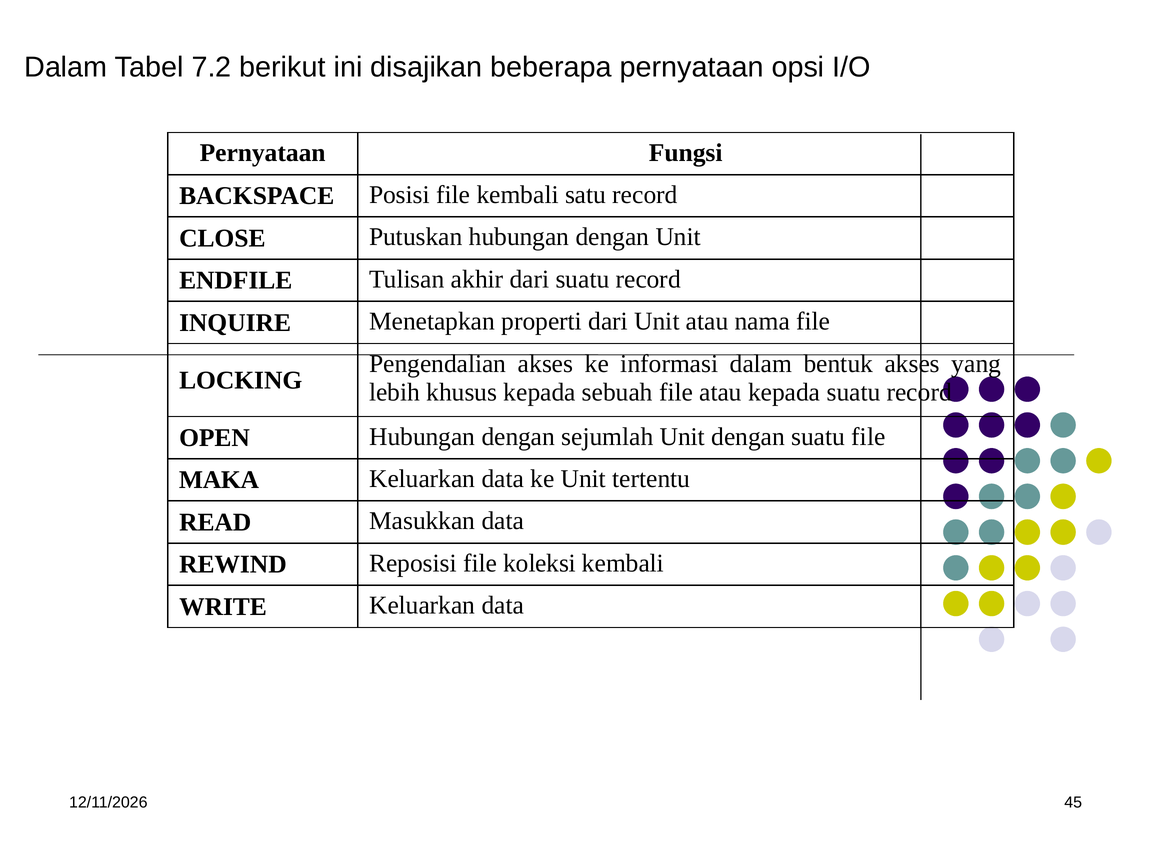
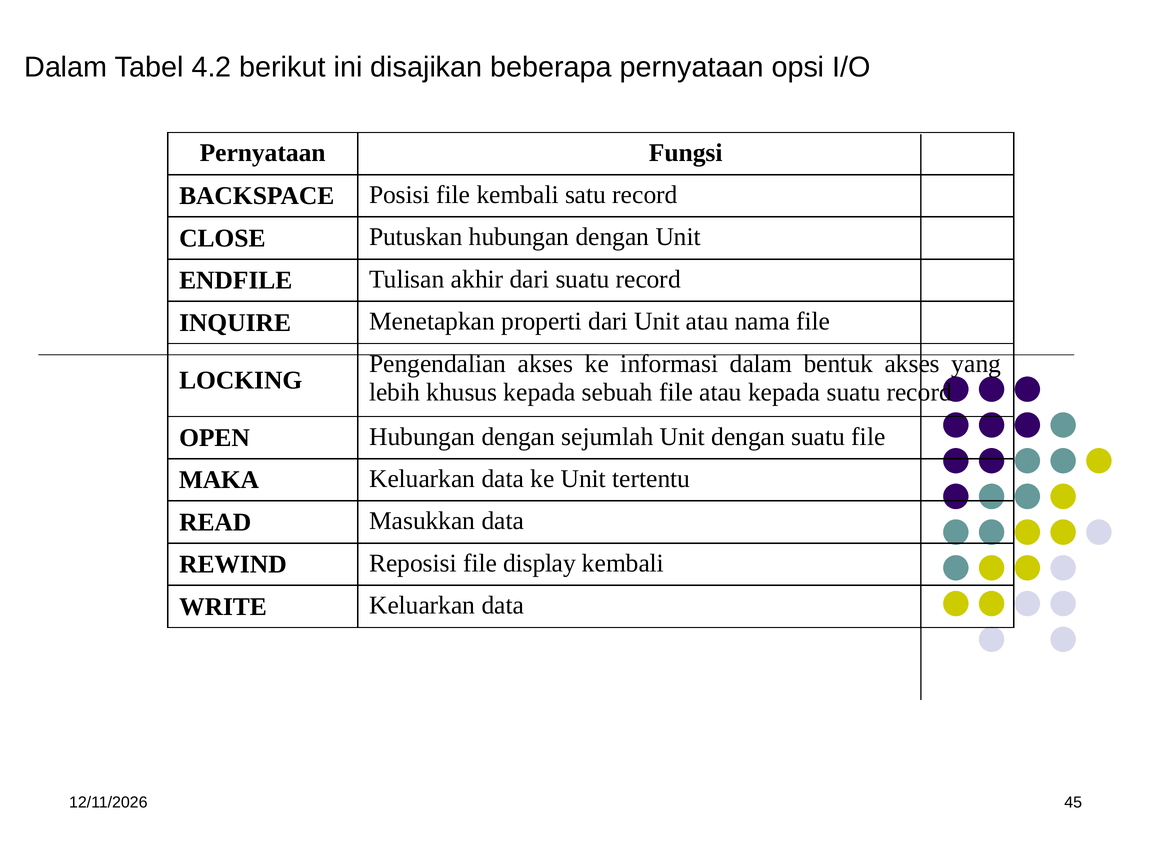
7.2: 7.2 -> 4.2 (211, 67)
koleksi: koleksi -> display (540, 563)
